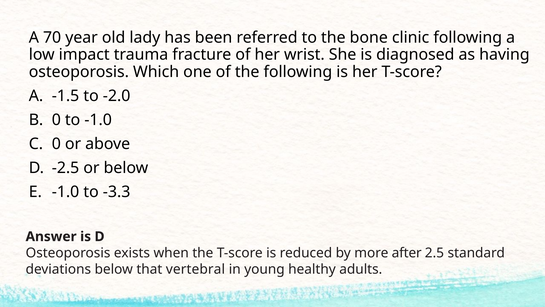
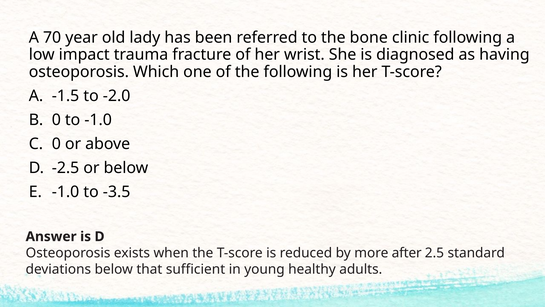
-3.3: -3.3 -> -3.5 (117, 191)
vertebral: vertebral -> sufficient (196, 269)
